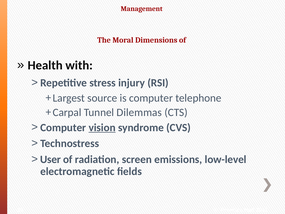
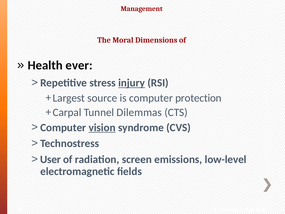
with: with -> ever (79, 65)
injury underline: none -> present (132, 83)
telephone: telephone -> protection (198, 98)
